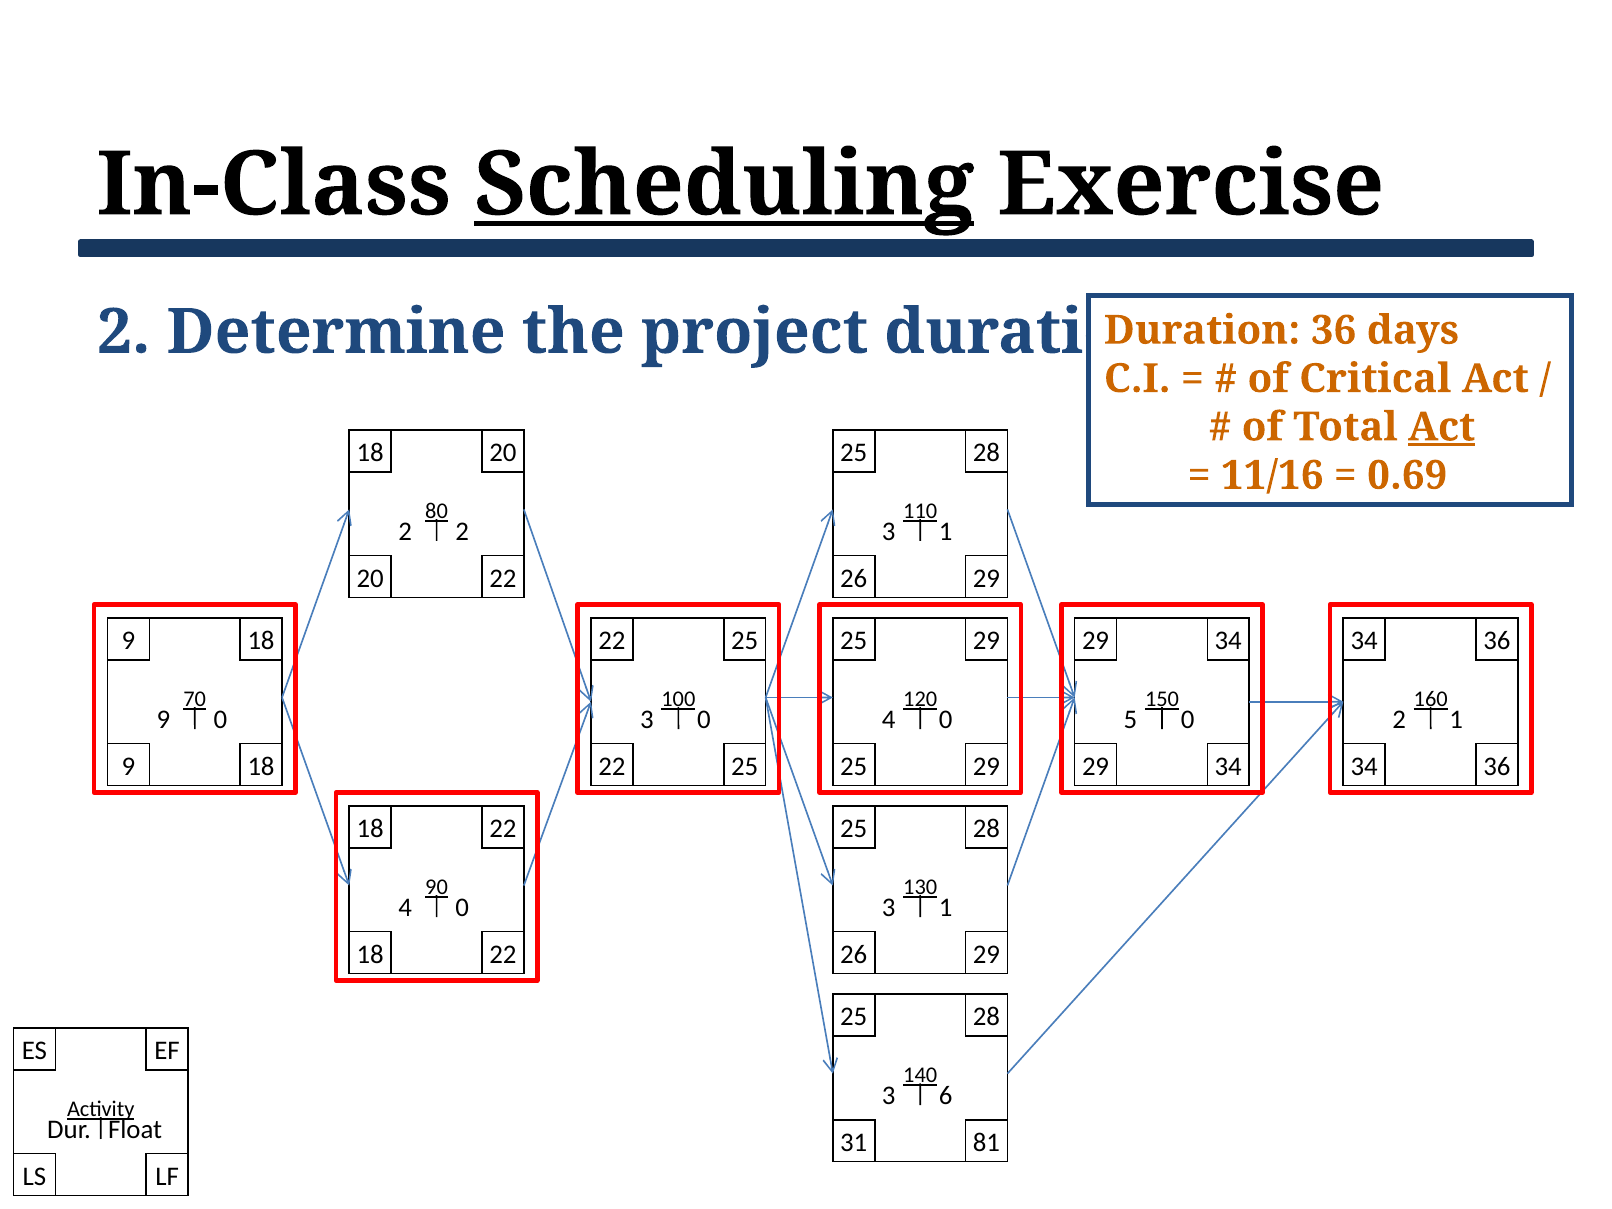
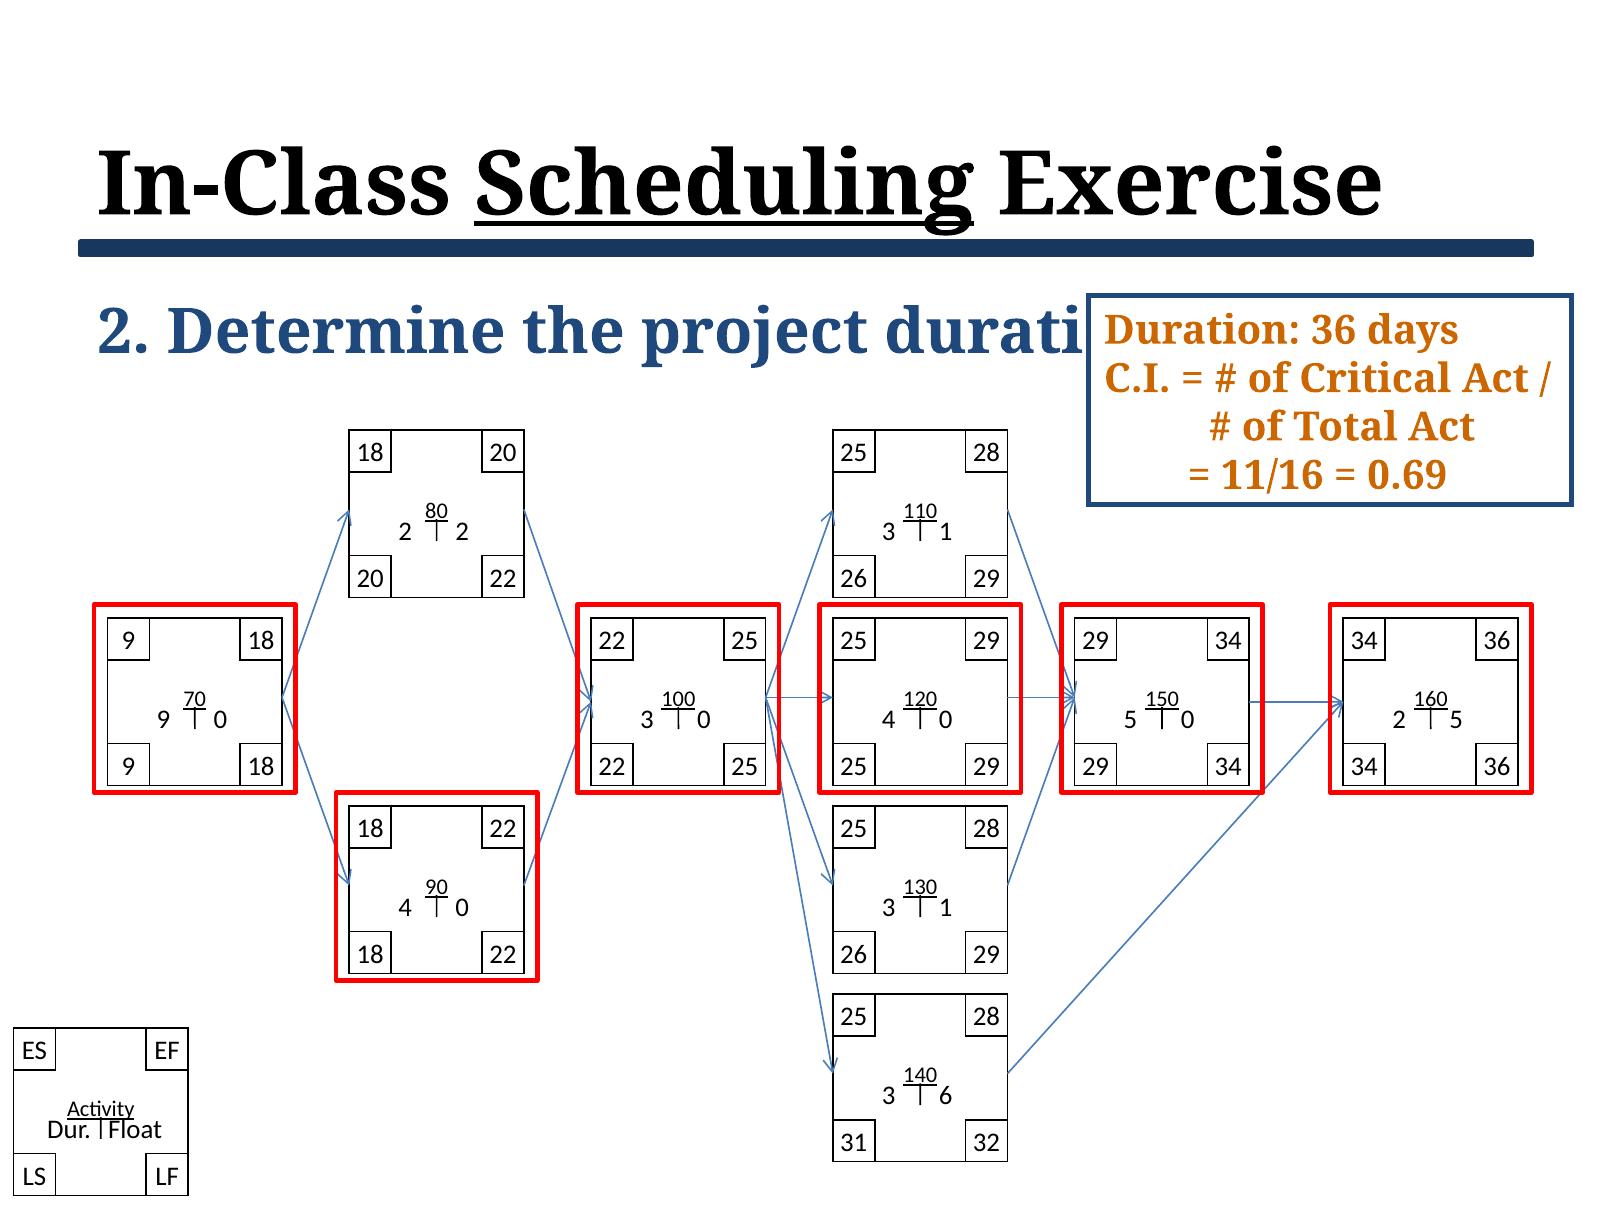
Act underline: present -> none (1442, 427)
2 1: 1 -> 5 (1456, 720)
81: 81 -> 32 (986, 1143)
